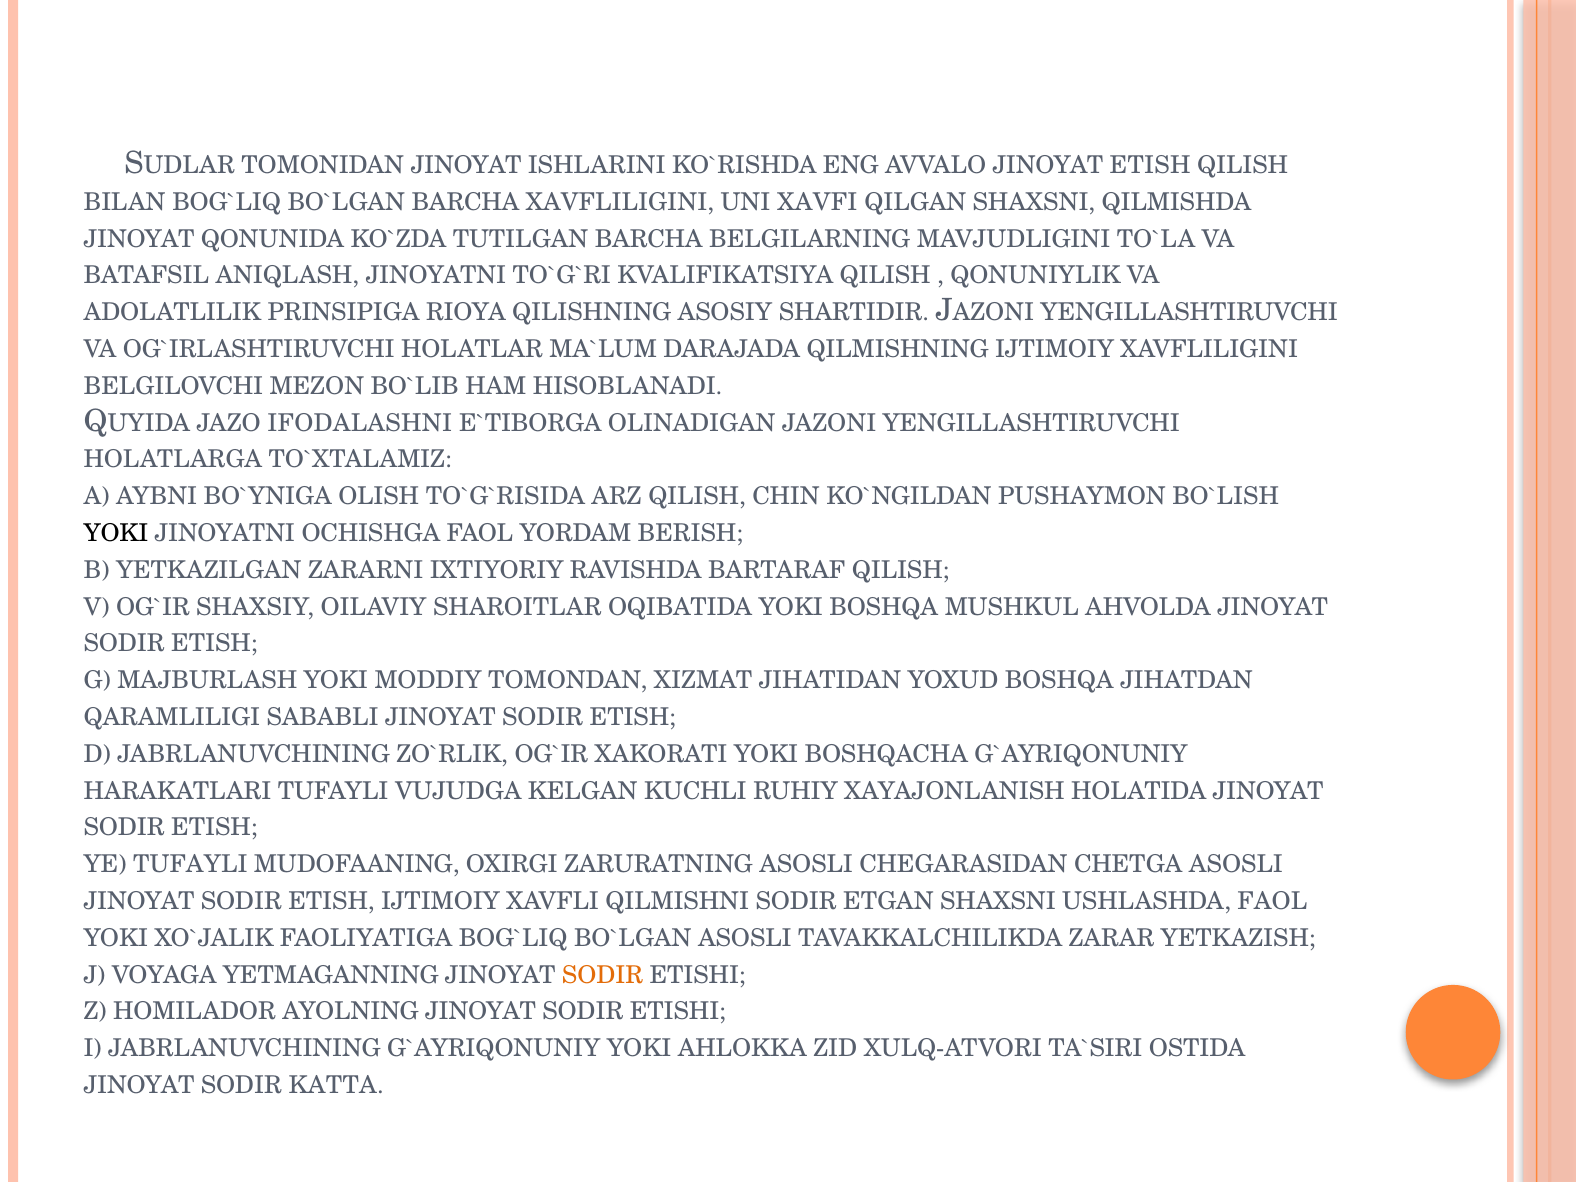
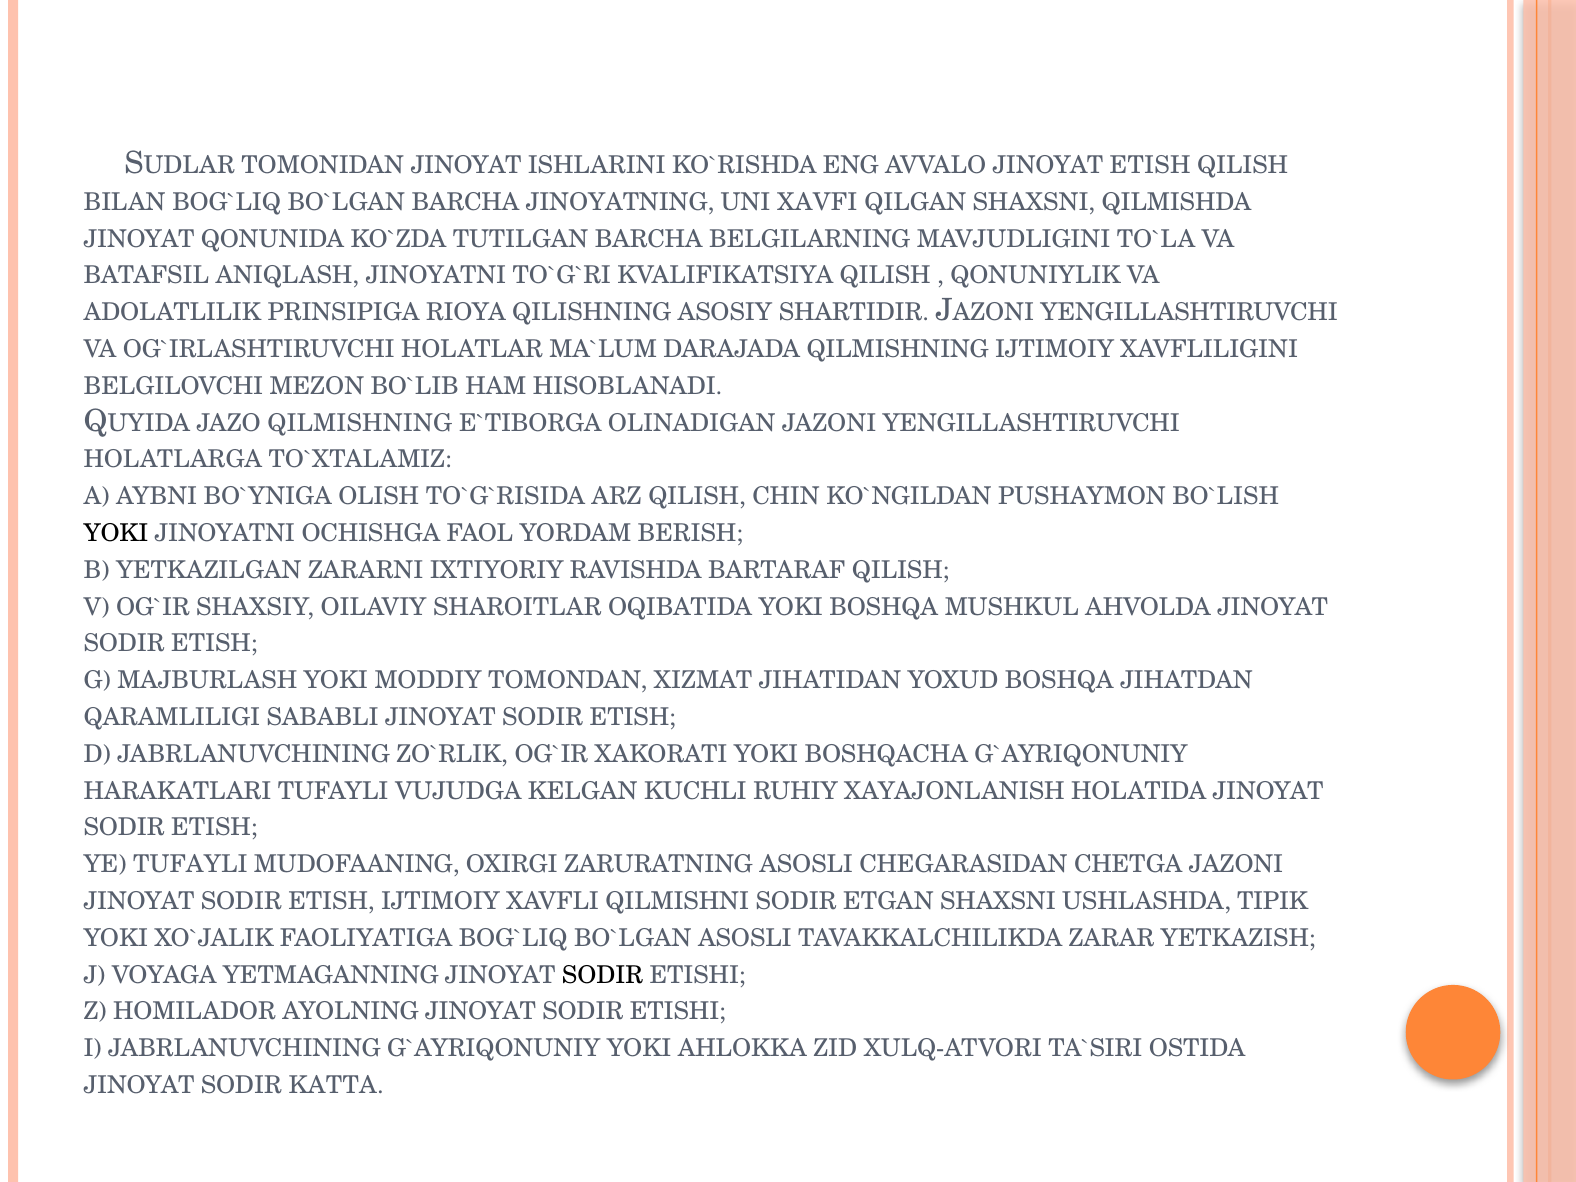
BARCHA XAVFLILIGINI: XAVFLILIGINI -> JINOYATNING (620, 202)
JAZO IFODALASHNI: IFODALASHNI -> QILMISHNING (360, 423)
CHETGA ASOSLI: ASOSLI -> JAZONI (1236, 865)
USHLASHDA FAOL: FAOL -> TIPIK (1272, 901)
SODIR colour: orange -> black (603, 975)
